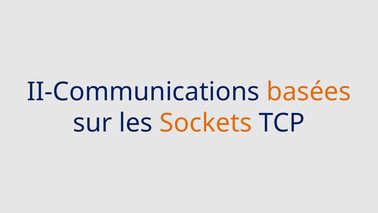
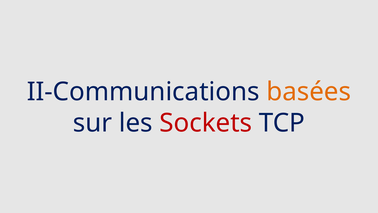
Sockets colour: orange -> red (206, 123)
